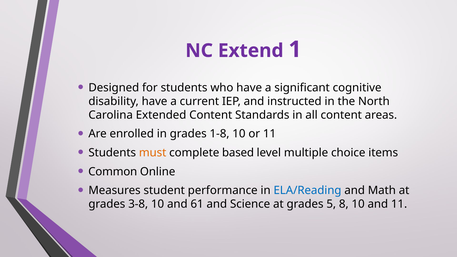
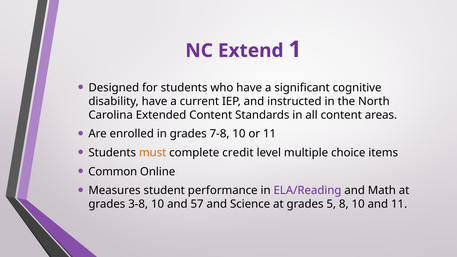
1-8: 1-8 -> 7-8 (220, 134)
based: based -> credit (238, 153)
ELA/Reading colour: blue -> purple (307, 190)
61: 61 -> 57 (197, 204)
